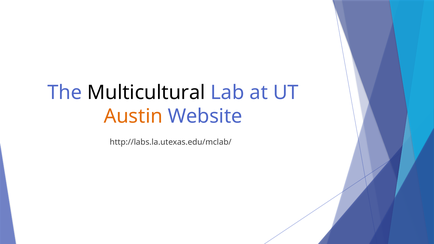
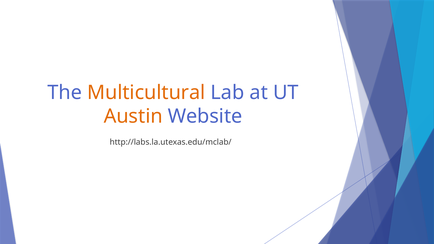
Multicultural colour: black -> orange (146, 93)
